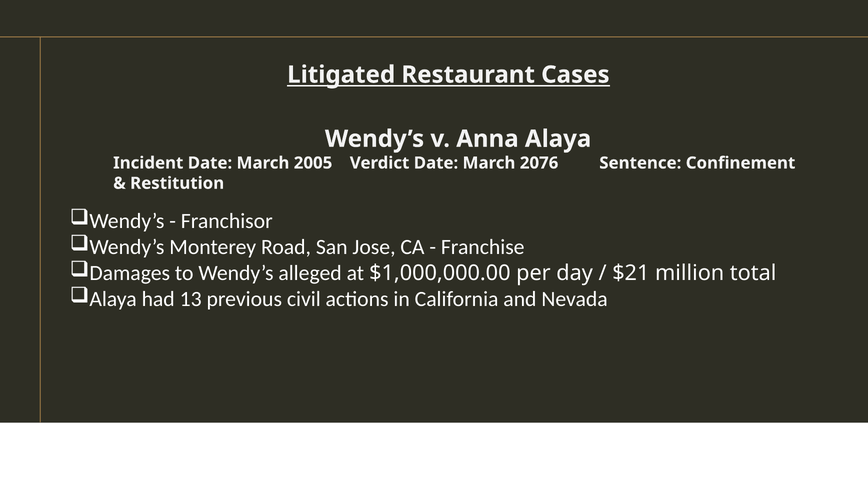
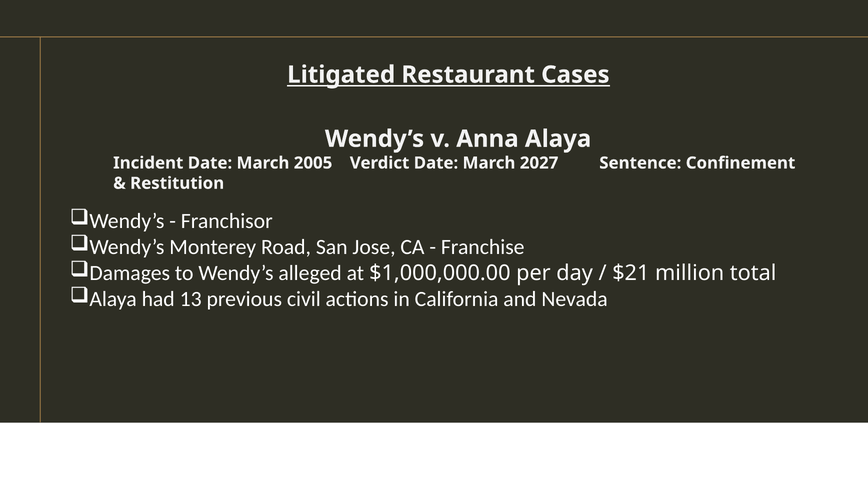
2076: 2076 -> 2027 (539, 163)
